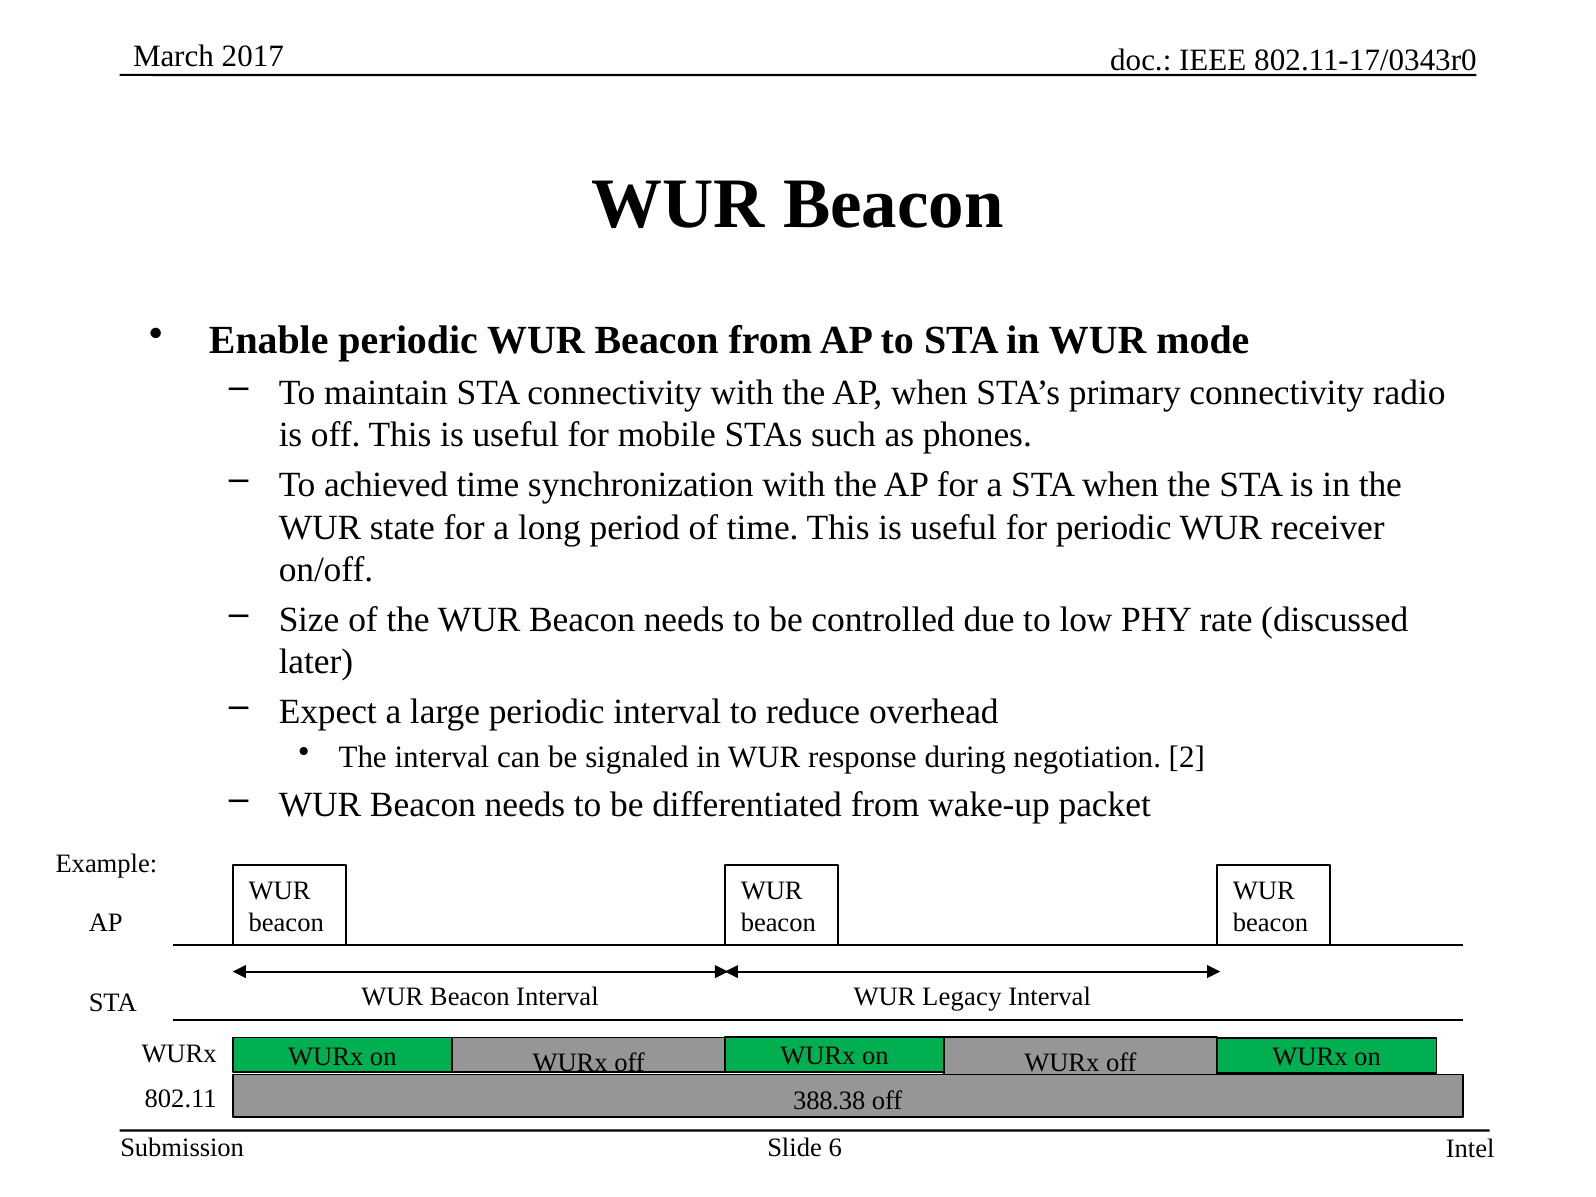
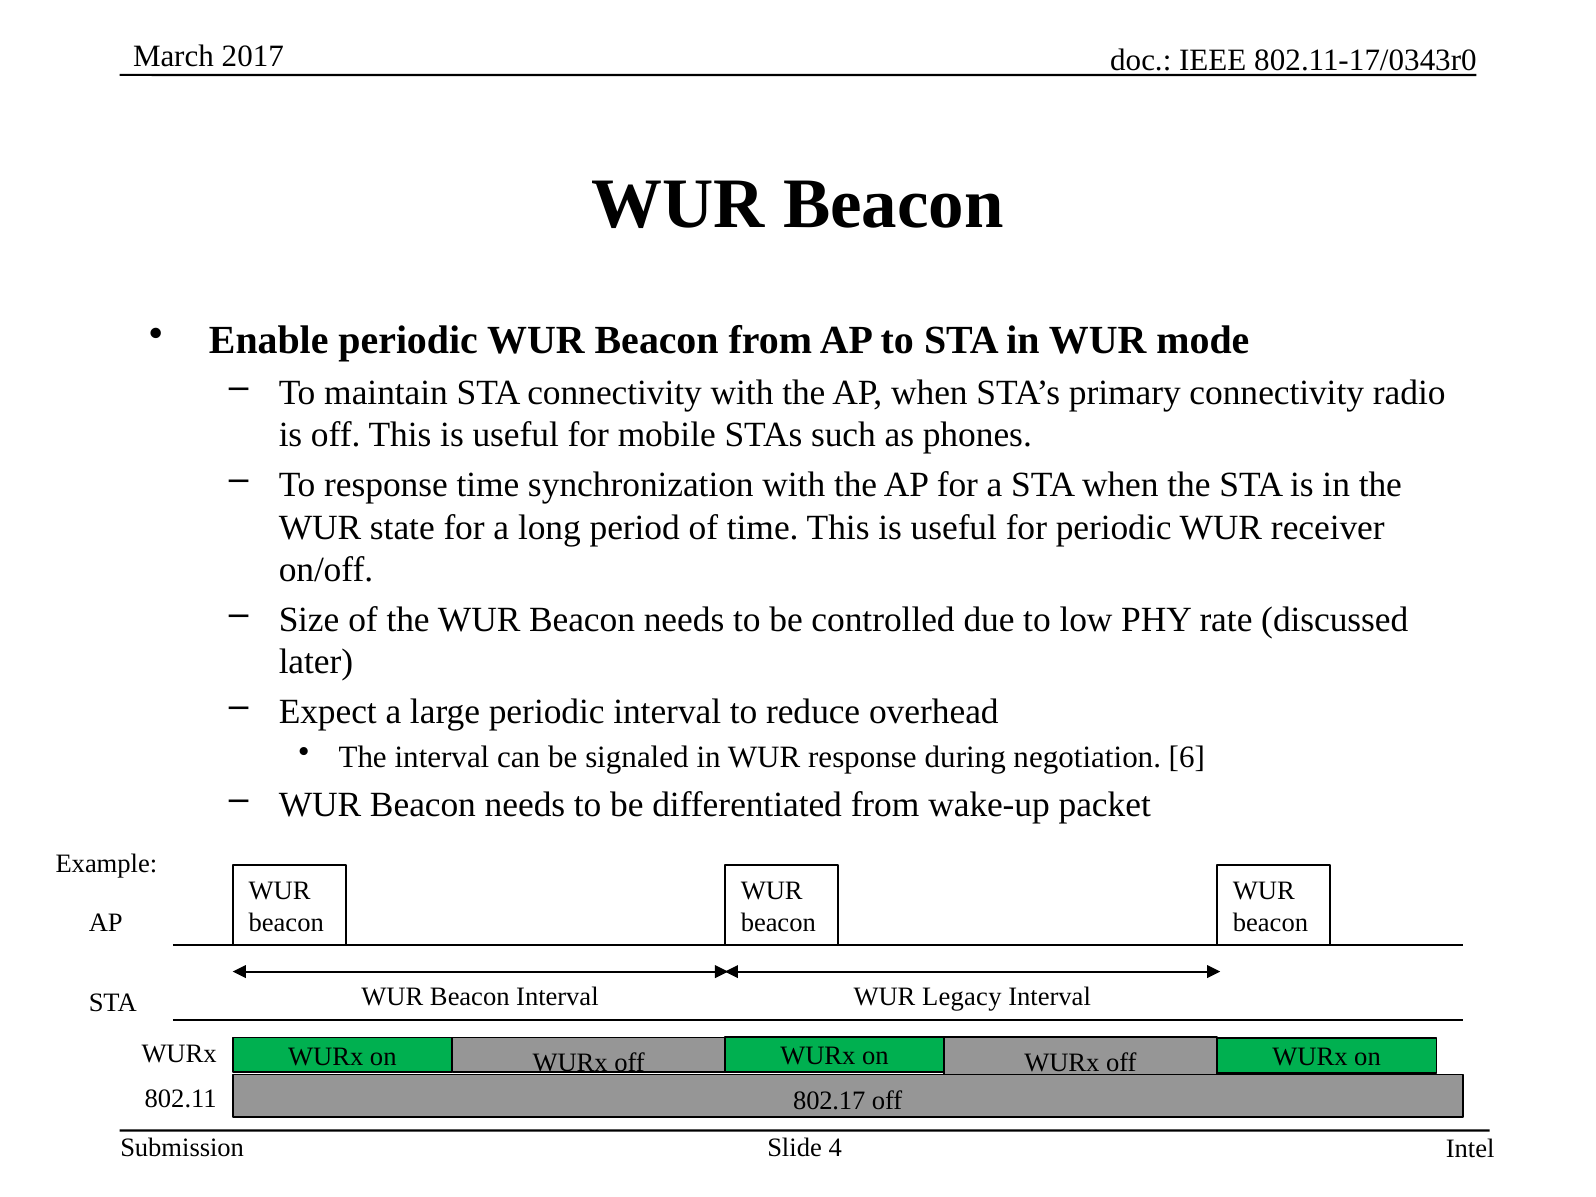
To achieved: achieved -> response (386, 485)
2: 2 -> 6 (1187, 758)
388.38: 388.38 -> 802.17 (829, 1100)
6: 6 -> 4 (835, 1148)
